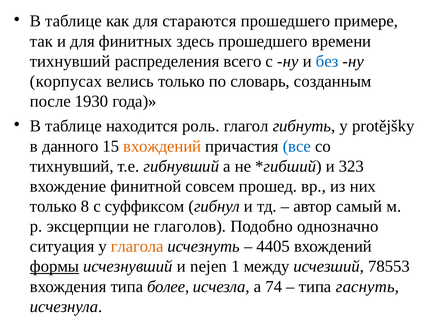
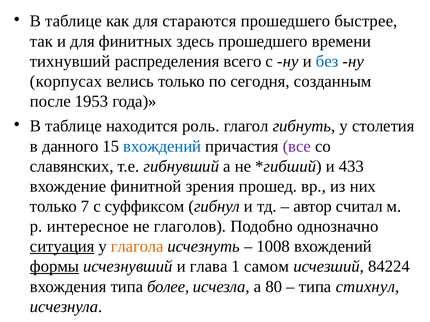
примере: примере -> быстрее (366, 21)
словарь: словарь -> сегодня (260, 81)
1930: 1930 -> 1953 (92, 101)
protějšky: protějšky -> столетия (383, 126)
вхождений colour: orange -> blue (162, 146)
все colour: blue -> purple (297, 146)
тихнувший: тихнувший -> славянских (72, 166)
323: 323 -> 433 (351, 166)
совсем: совсем -> зрения (210, 187)
8: 8 -> 7 (85, 207)
самый: самый -> считал (359, 207)
эксцерпции: эксцерпции -> интересное (88, 227)
ситуация underline: none -> present (62, 247)
4405: 4405 -> 1008 (273, 247)
nejen: nejen -> глава (209, 267)
между: между -> самом (267, 267)
78553: 78553 -> 84224 (389, 267)
74: 74 -> 80 (274, 287)
гаснуть: гаснуть -> стихнул (368, 287)
